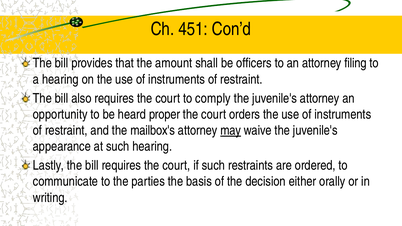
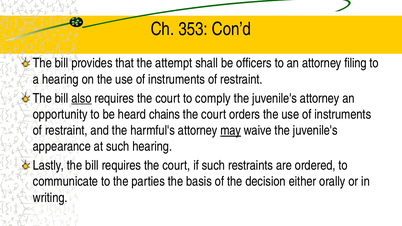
451: 451 -> 353 (193, 29)
amount: amount -> attempt (174, 63)
also underline: none -> present (81, 98)
proper: proper -> chains (165, 114)
mailbox's: mailbox's -> harmful's (153, 130)
